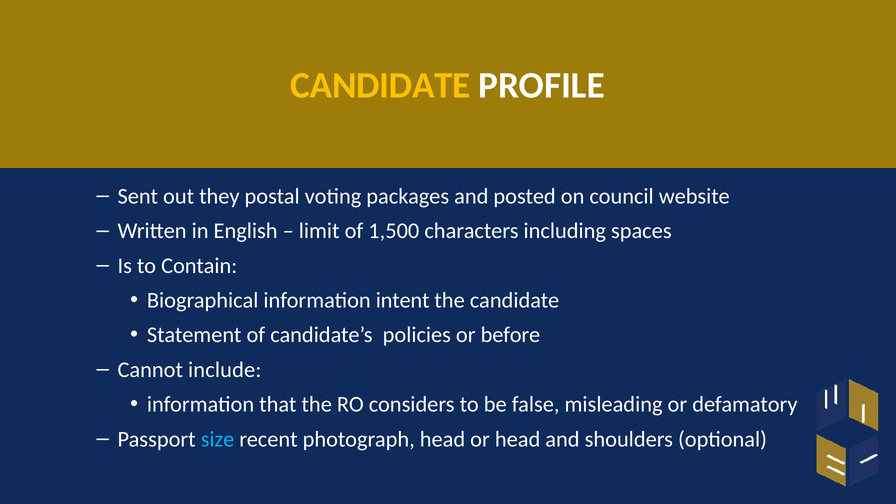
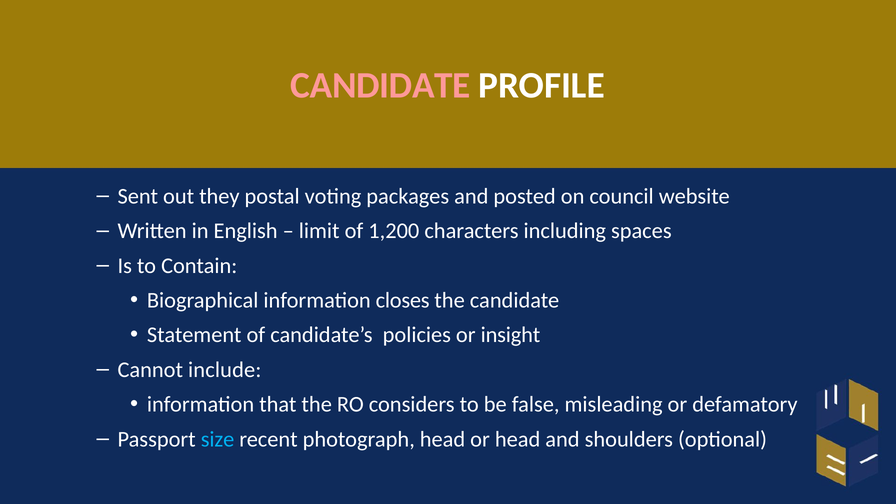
CANDIDATE colour: yellow -> pink (380, 86)
1,500: 1,500 -> 1,200 (394, 231)
intent: intent -> closes (403, 300)
before: before -> insight (510, 335)
